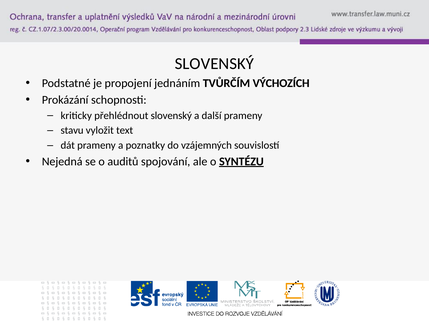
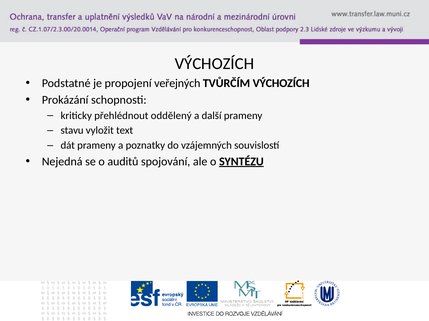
SLOVENSKÝ: SLOVENSKÝ -> VÝCHOZÍCH (214, 64)
jednáním: jednáním -> veřejných (177, 83)
přehlédnout slovenský: slovenský -> oddělený (171, 116)
